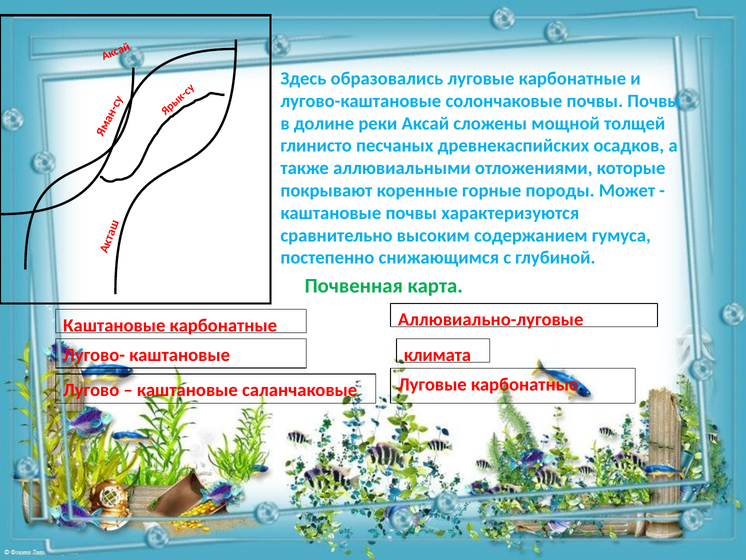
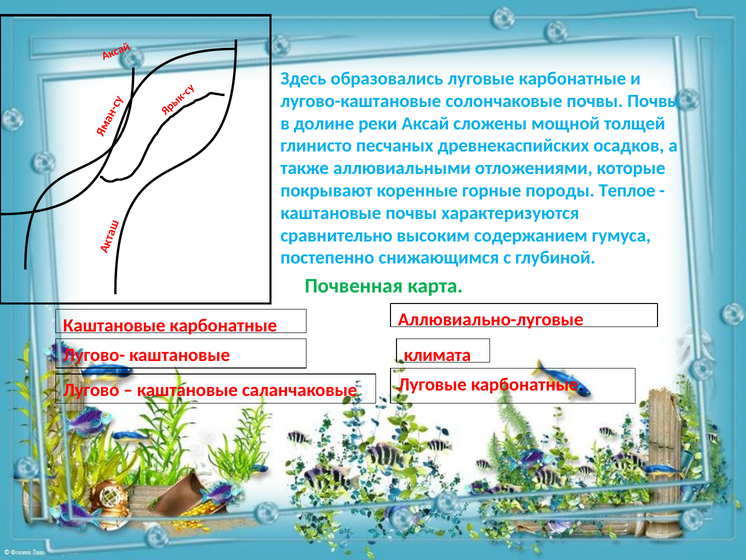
Может: Может -> Теплое (627, 190)
